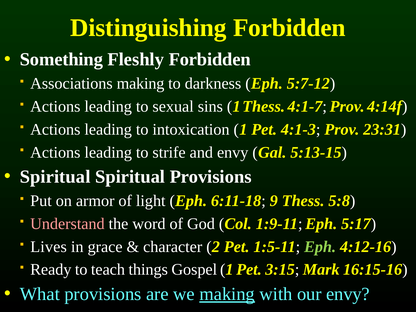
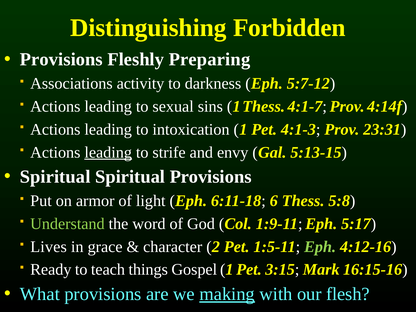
Something: Something -> Provisions (61, 60)
Fleshly Forbidden: Forbidden -> Preparing (210, 60)
Associations making: making -> activity (141, 84)
leading underline: none -> present (108, 152)
9: 9 -> 6 (274, 201)
Understand colour: pink -> light green (67, 224)
our envy: envy -> flesh (348, 294)
